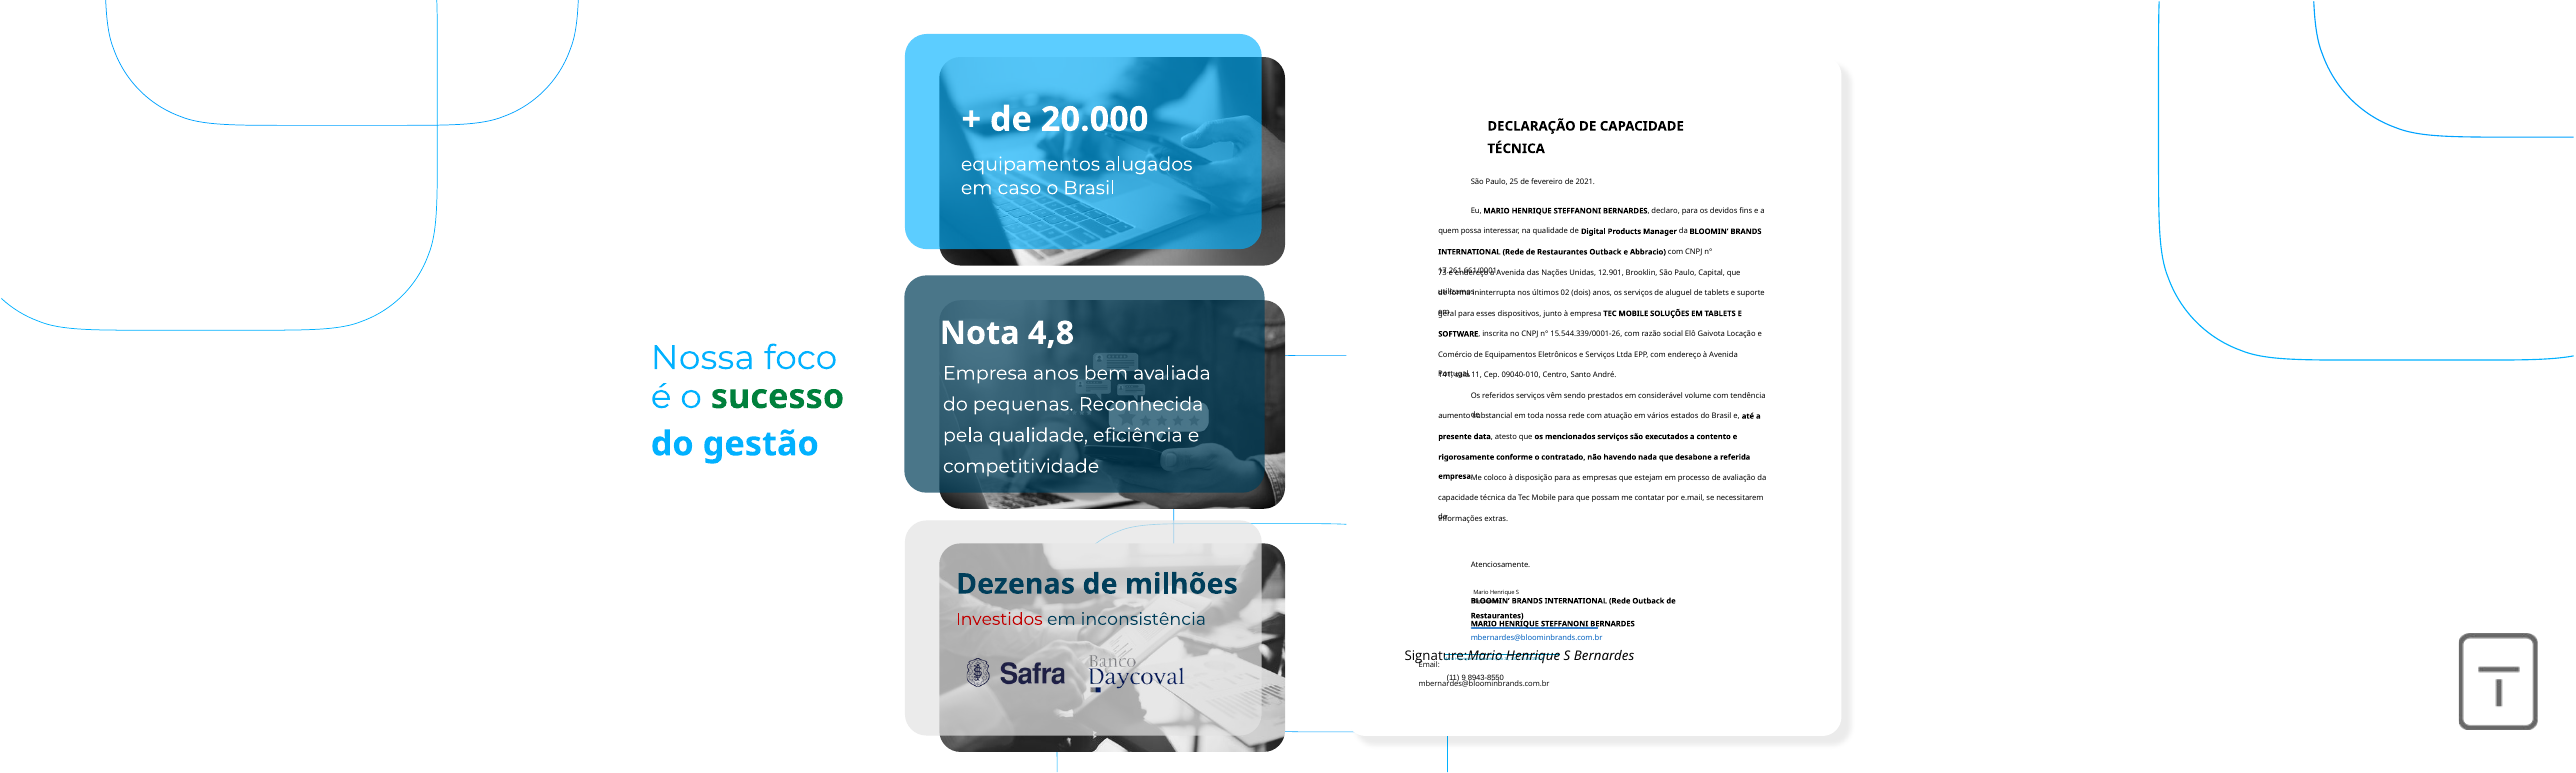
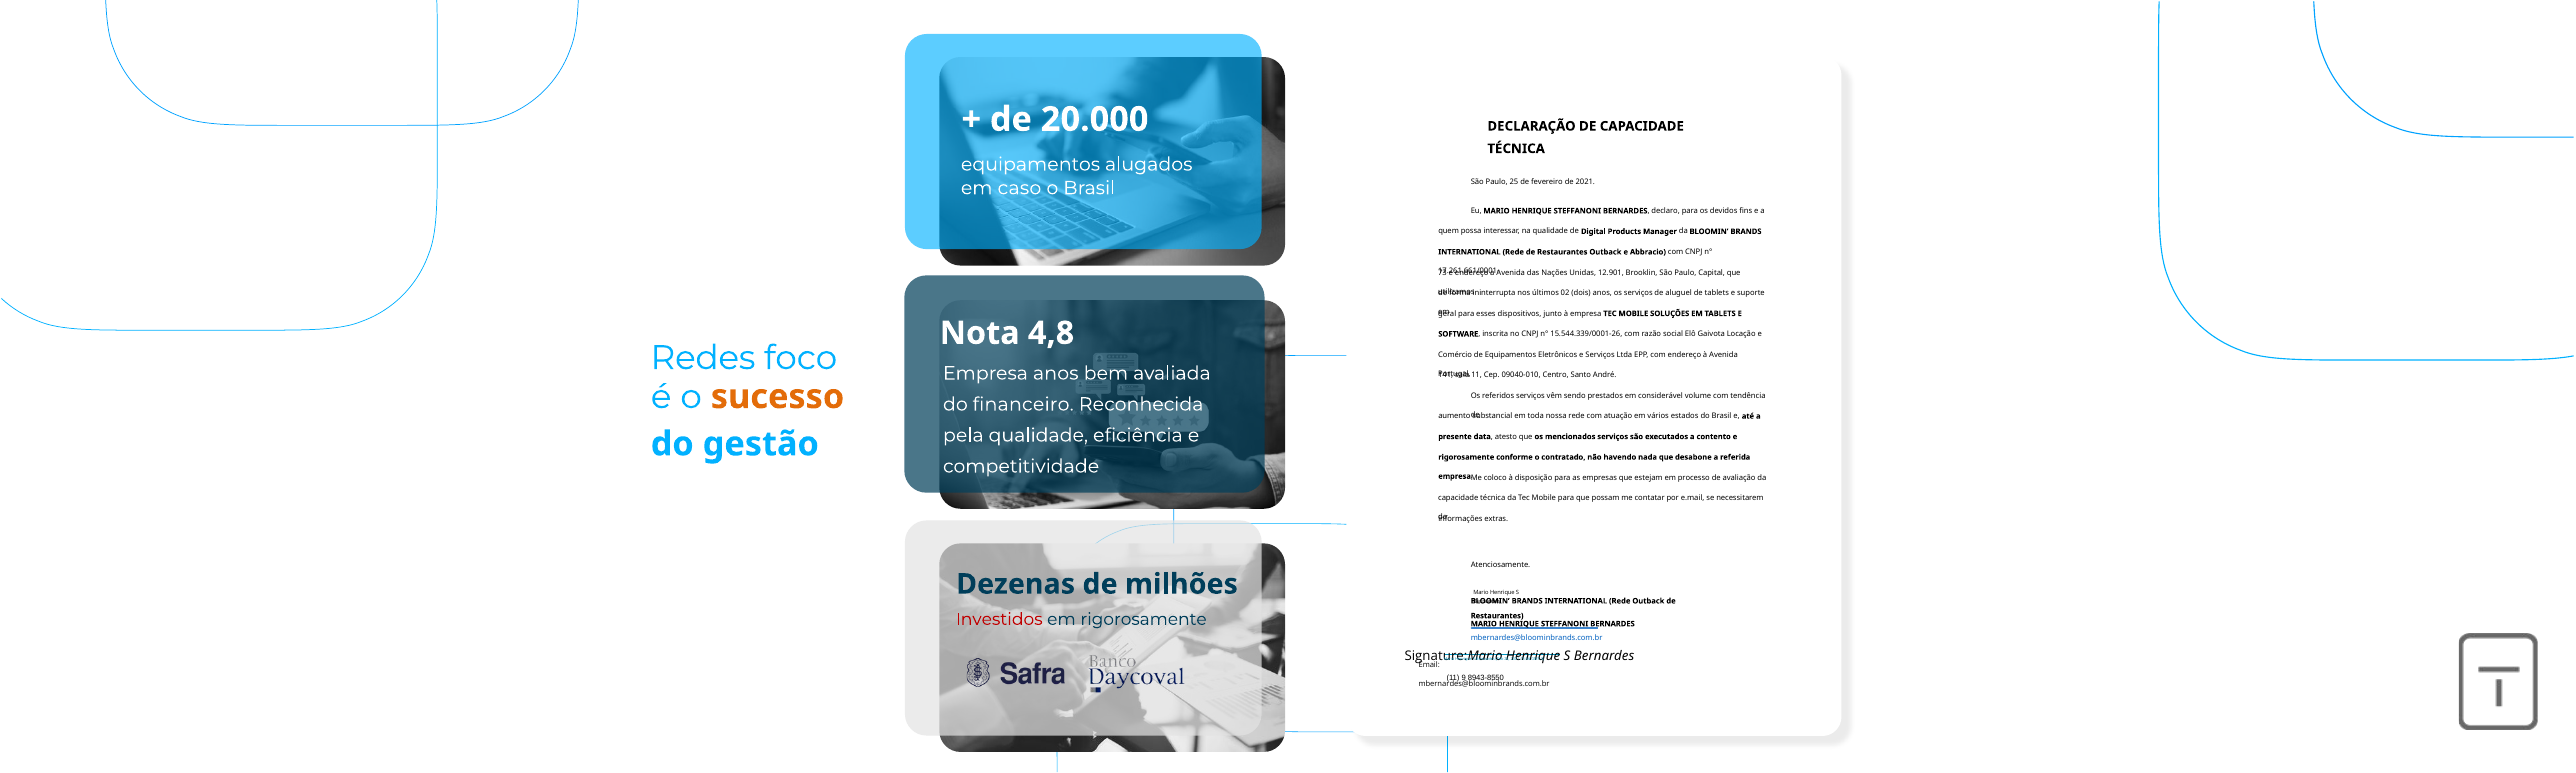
Nossa: Nossa -> Redes (703, 358)
sucesso colour: green -> orange (778, 397)
pequenas: pequenas -> financeiro (1023, 404)
em inconsistência: inconsistência -> rigorosamente (1144, 619)
